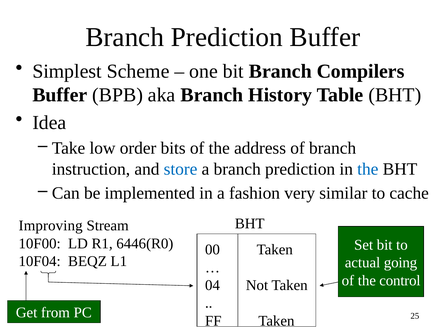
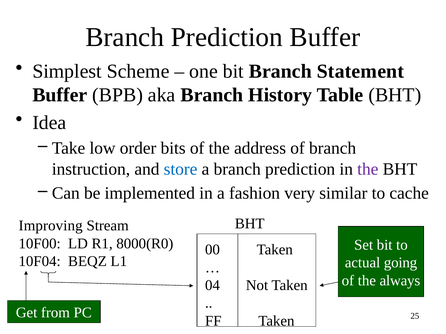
Compilers: Compilers -> Statement (360, 71)
the colour: blue -> purple (368, 169)
6446(R0: 6446(R0 -> 8000(R0 (145, 244)
control: control -> always (400, 281)
